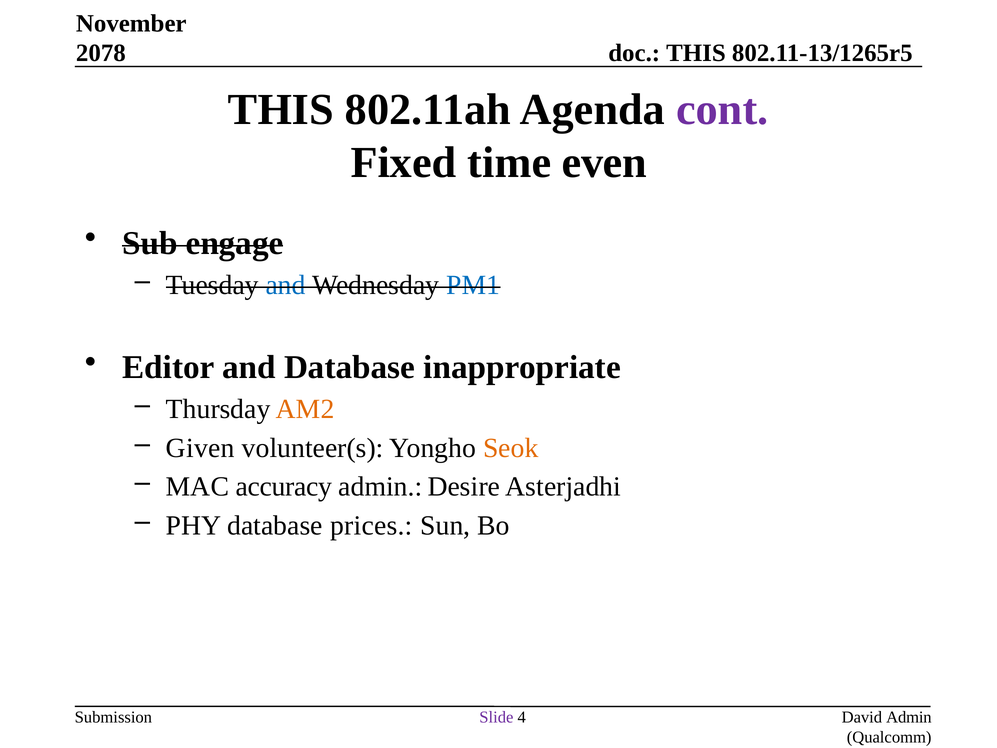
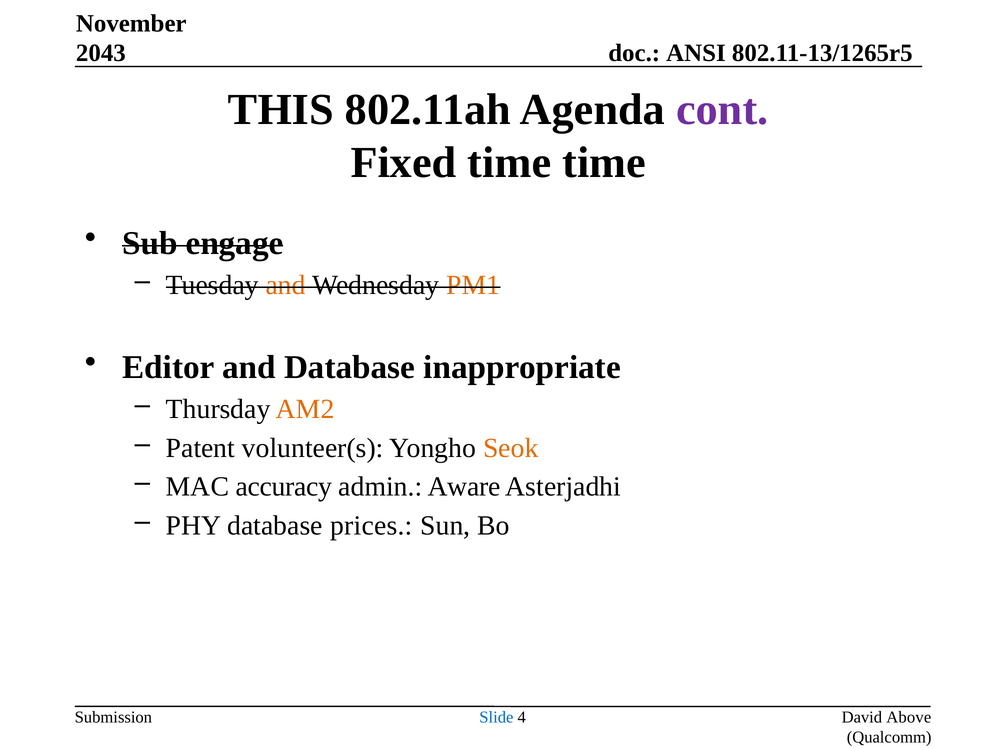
2078: 2078 -> 2043 (101, 53)
THIS: THIS -> ANSI (696, 53)
time even: even -> time (604, 163)
and colour: blue -> orange (286, 285)
PM1 colour: blue -> orange (473, 285)
Given: Given -> Patent (200, 448)
Desire: Desire -> Aware (464, 487)
Slide colour: purple -> blue (496, 717)
David Admin: Admin -> Above (909, 717)
